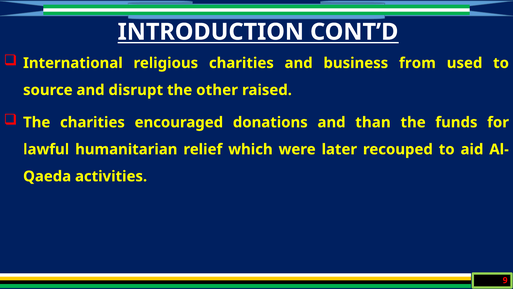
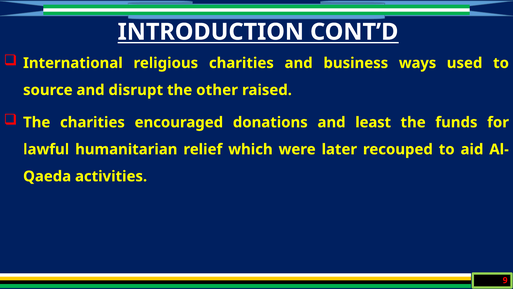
from: from -> ways (418, 63)
than: than -> least (373, 122)
